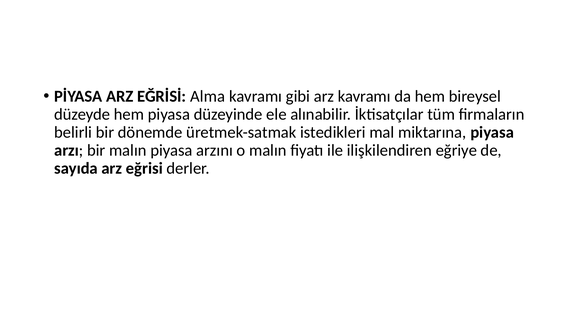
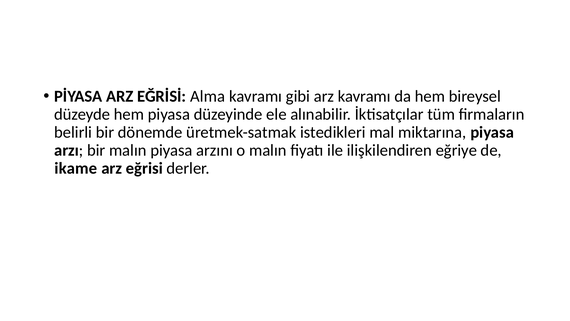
sayıda: sayıda -> ikame (76, 168)
